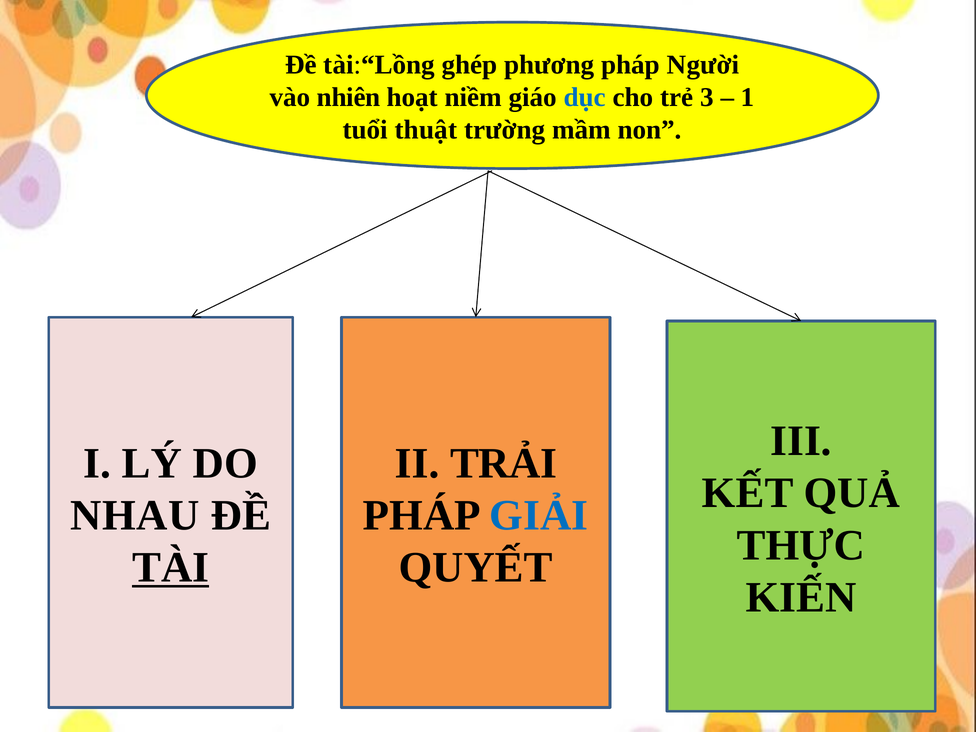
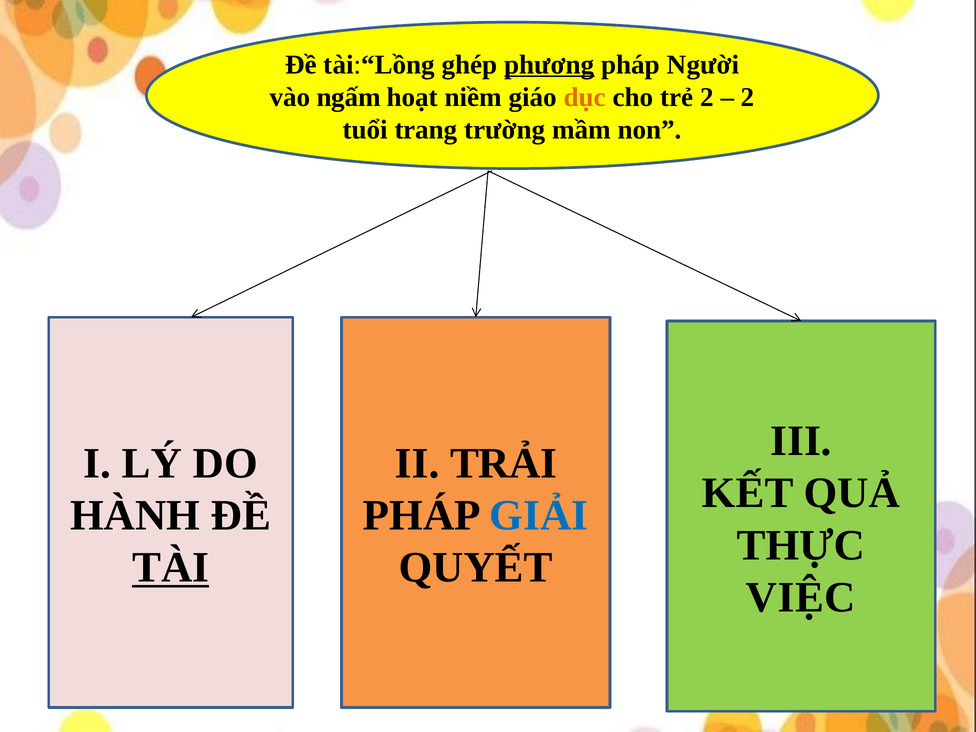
phương underline: none -> present (549, 65)
nhiên: nhiên -> ngấm (349, 97)
dục colour: blue -> orange (585, 97)
trẻ 3: 3 -> 2 (707, 97)
1: 1 -> 2 (748, 97)
thuật: thuật -> trang (426, 130)
NHAU: NHAU -> HÀNH (135, 515)
KIẾN: KIẾN -> VIỆC (801, 597)
